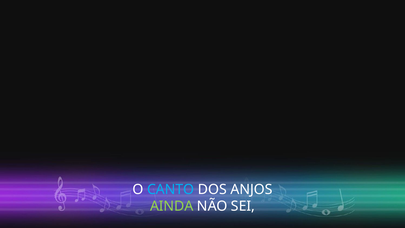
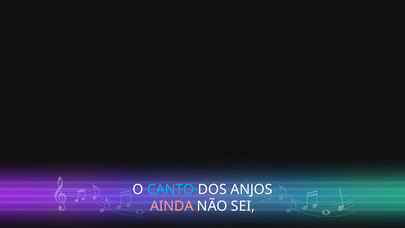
AINDA colour: light green -> pink (172, 206)
